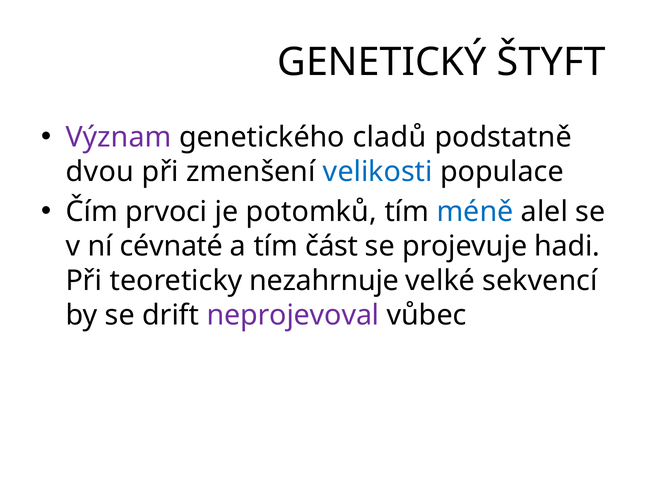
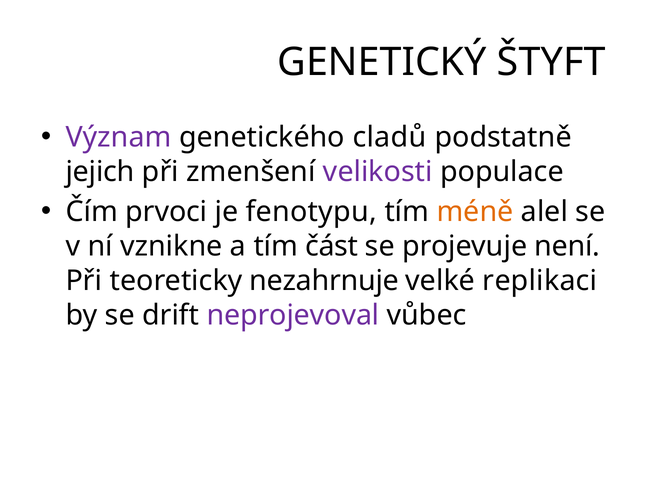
dvou: dvou -> jejich (100, 172)
velikosti colour: blue -> purple (378, 172)
potomků: potomků -> fenotypu (311, 212)
méně colour: blue -> orange (475, 212)
cévnaté: cévnaté -> vznikne (171, 246)
hadi: hadi -> není (567, 246)
sekvencí: sekvencí -> replikaci (540, 281)
